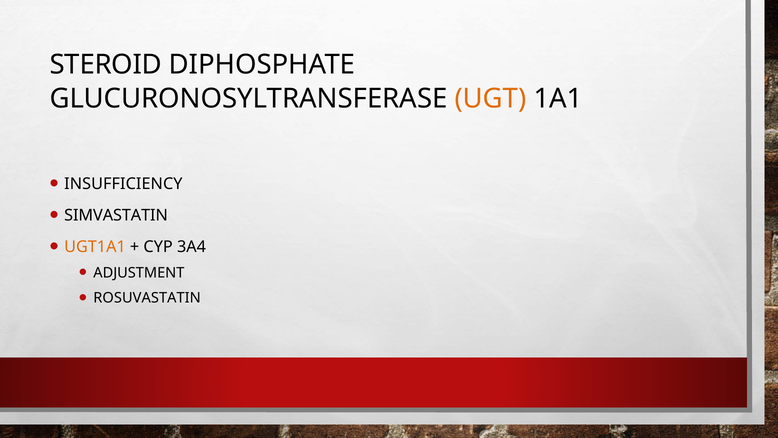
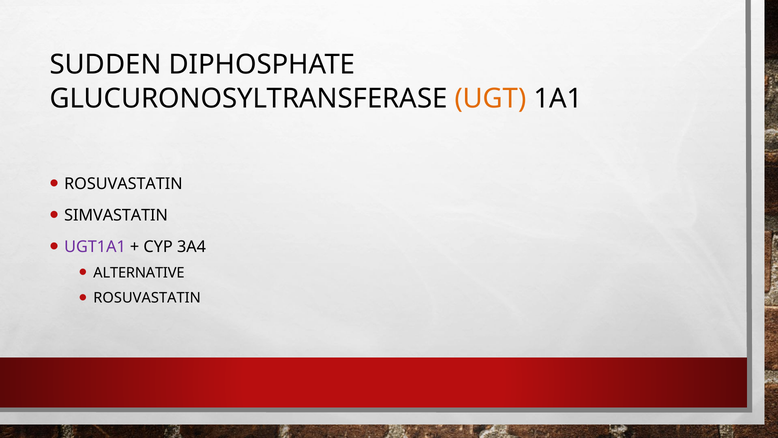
STEROID: STEROID -> SUDDEN (106, 65)
INSUFFICIENCY: INSUFFICIENCY -> ROSUVASTATIN (123, 184)
UGT1A1 colour: orange -> purple (95, 247)
ADJUSTMENT: ADJUSTMENT -> ALTERNATIVE (139, 273)
